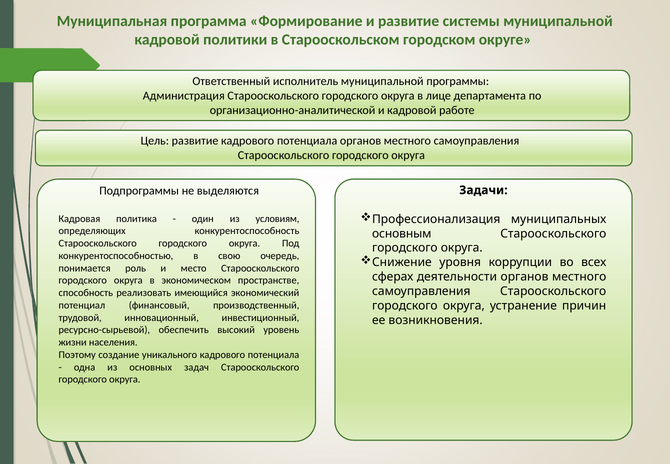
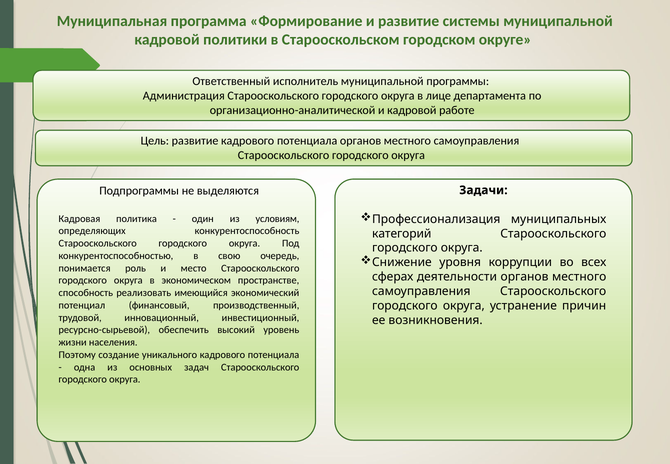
основным: основным -> категорий (402, 233)
